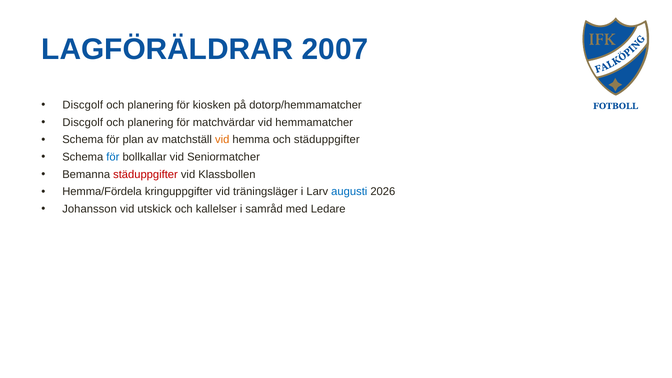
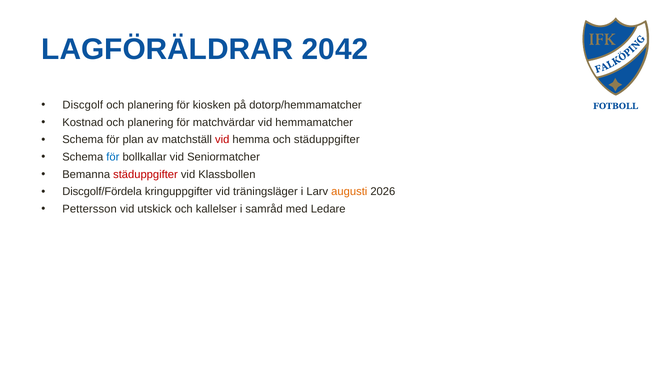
2007: 2007 -> 2042 (335, 50)
Discgolf: Discgolf -> Kostnad (83, 122)
vid colour: orange -> red (222, 140)
Hemma/Fördela: Hemma/Fördela -> Discgolf/Fördela (102, 192)
augusti colour: blue -> orange (349, 192)
Johansson: Johansson -> Pettersson (90, 209)
